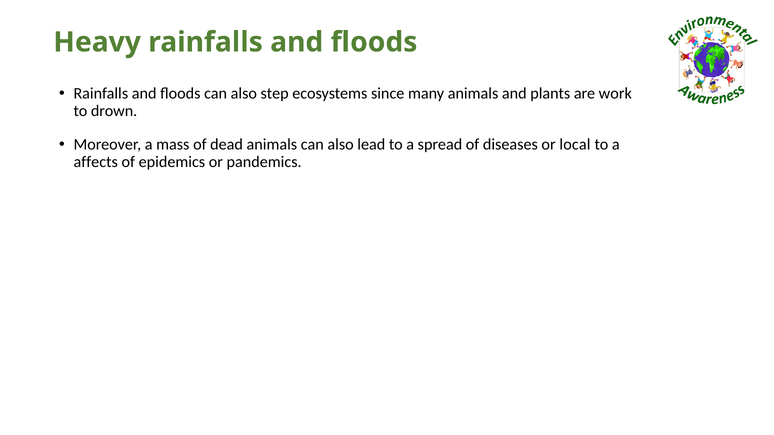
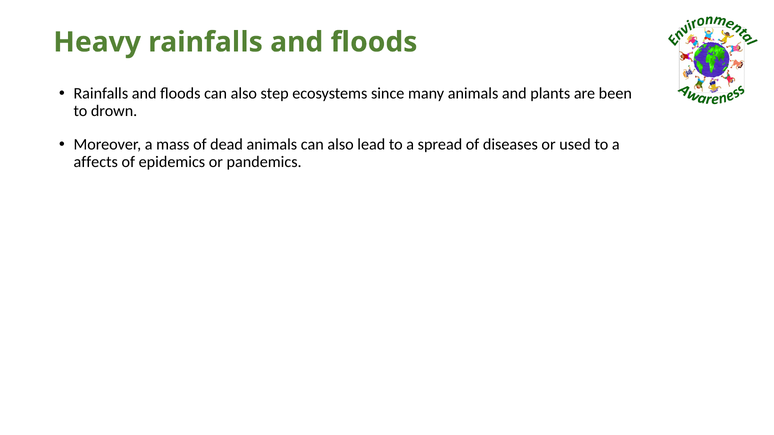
work: work -> been (615, 94)
local: local -> used (575, 145)
